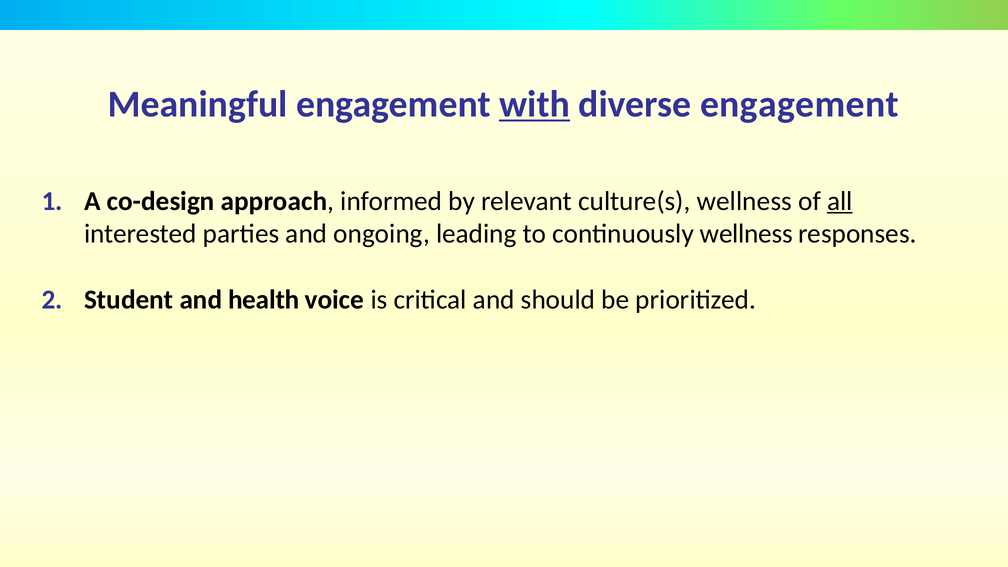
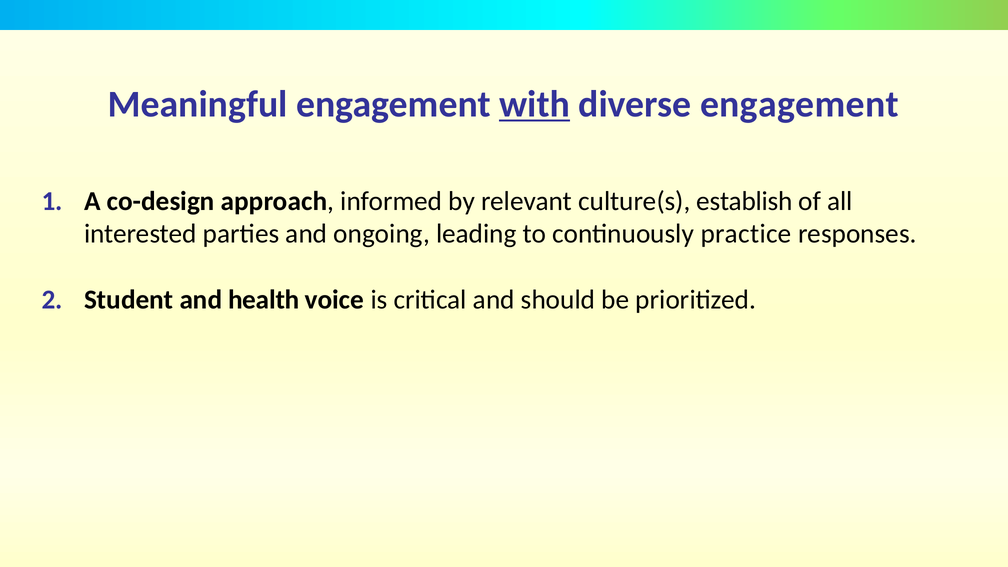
culture(s wellness: wellness -> establish (744, 201)
all underline: present -> none (840, 201)
continuously wellness: wellness -> practice (746, 234)
